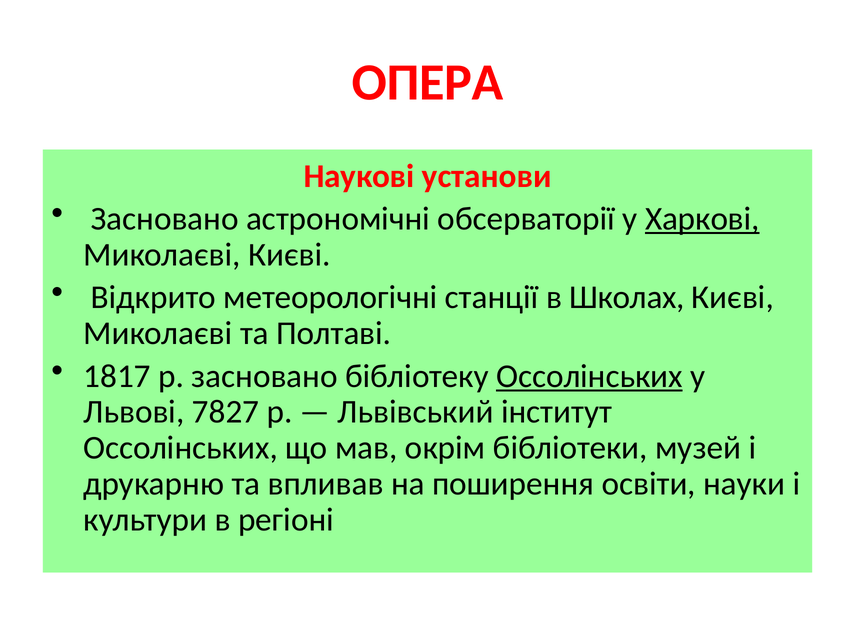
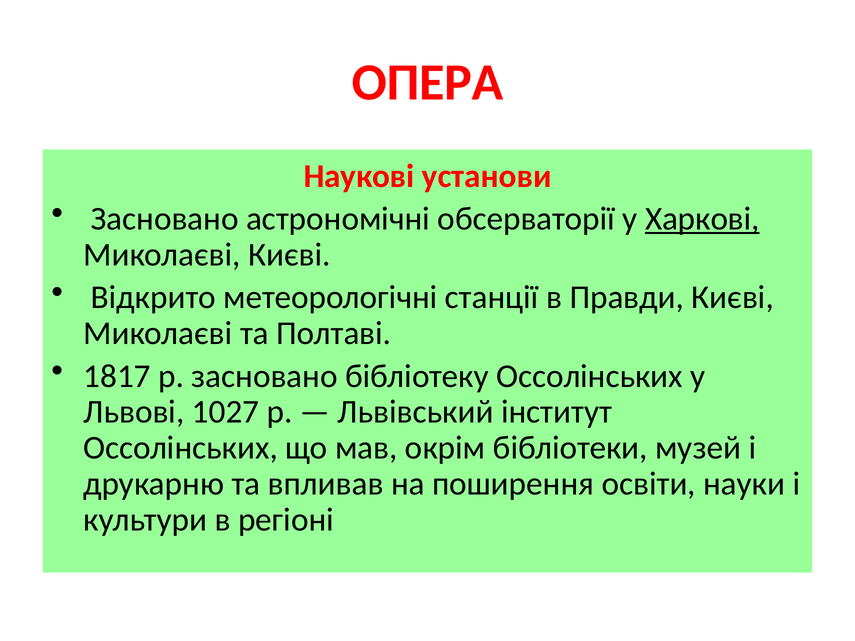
Школах: Школах -> Правди (627, 298)
Оссолінських underline: present -> none (589, 376)
7827: 7827 -> 1027 (226, 412)
